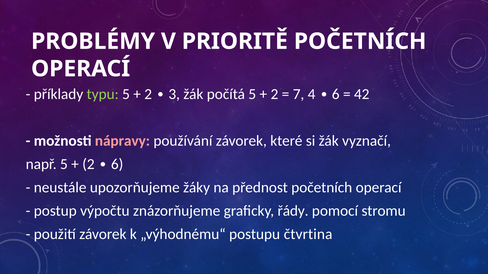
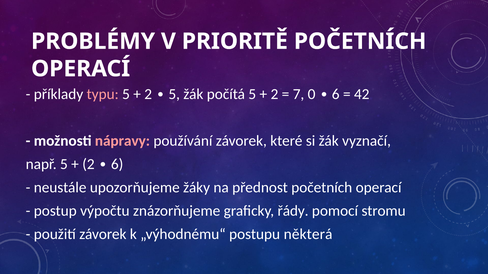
typu colour: light green -> pink (103, 94)
2 3: 3 -> 5 (174, 94)
4: 4 -> 0 (312, 94)
čtvrtina: čtvrtina -> některá (308, 235)
